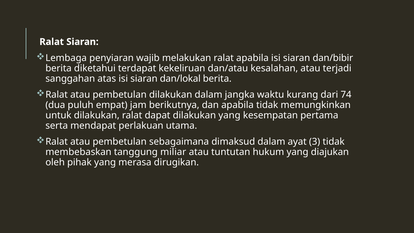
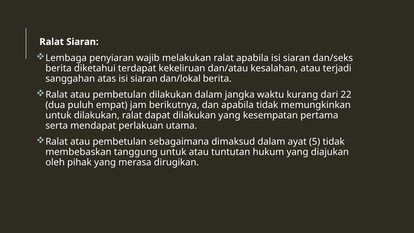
dan/bibir: dan/bibir -> dan/seks (333, 58)
74: 74 -> 22 (346, 95)
3: 3 -> 5 (315, 142)
tanggung miliar: miliar -> untuk (173, 152)
